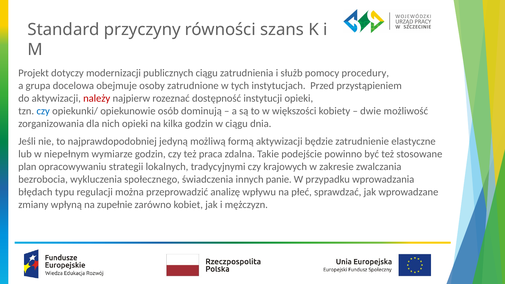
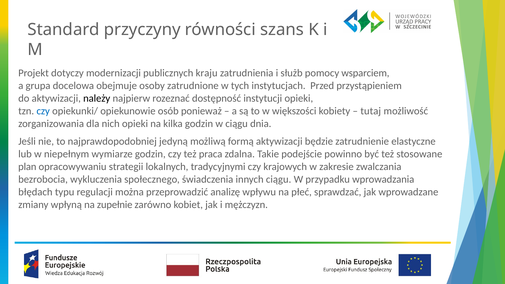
publicznych ciągu: ciągu -> kraju (207, 73)
procedury: procedury -> wsparciem (365, 73)
należy colour: red -> black (97, 98)
dominują: dominują -> ponieważ (201, 111)
dwie: dwie -> tutaj (371, 111)
innych panie: panie -> ciągu (279, 179)
